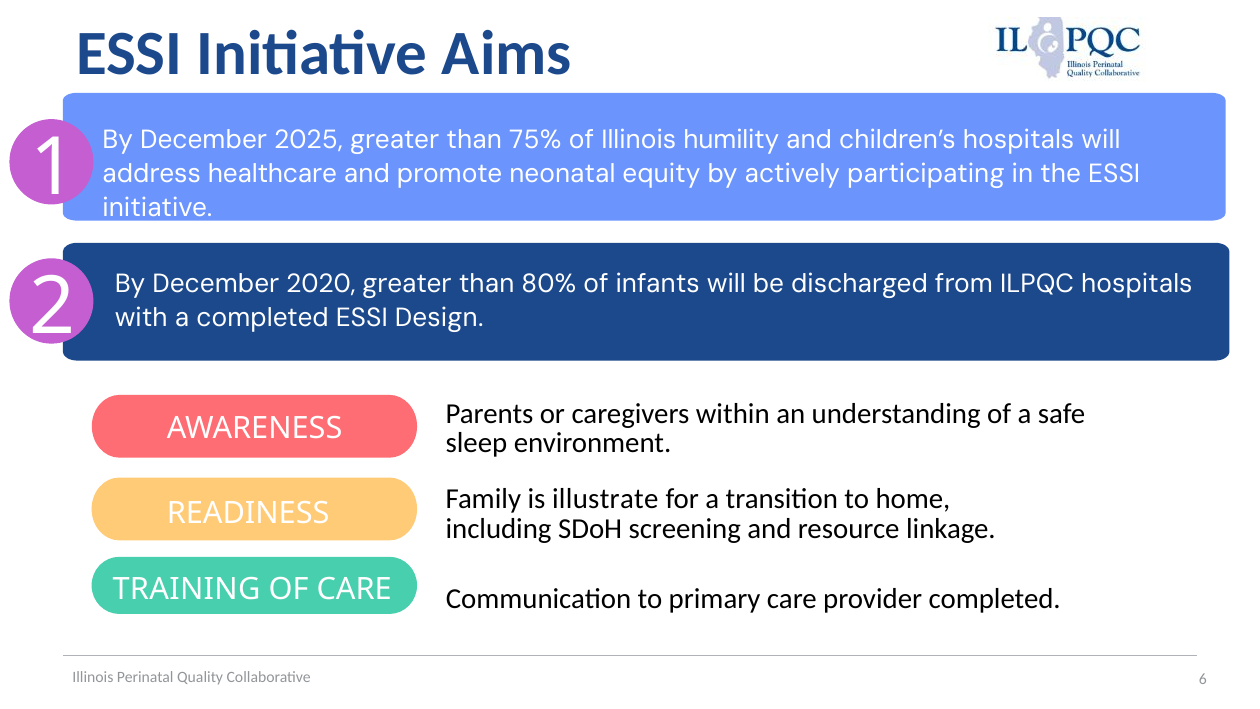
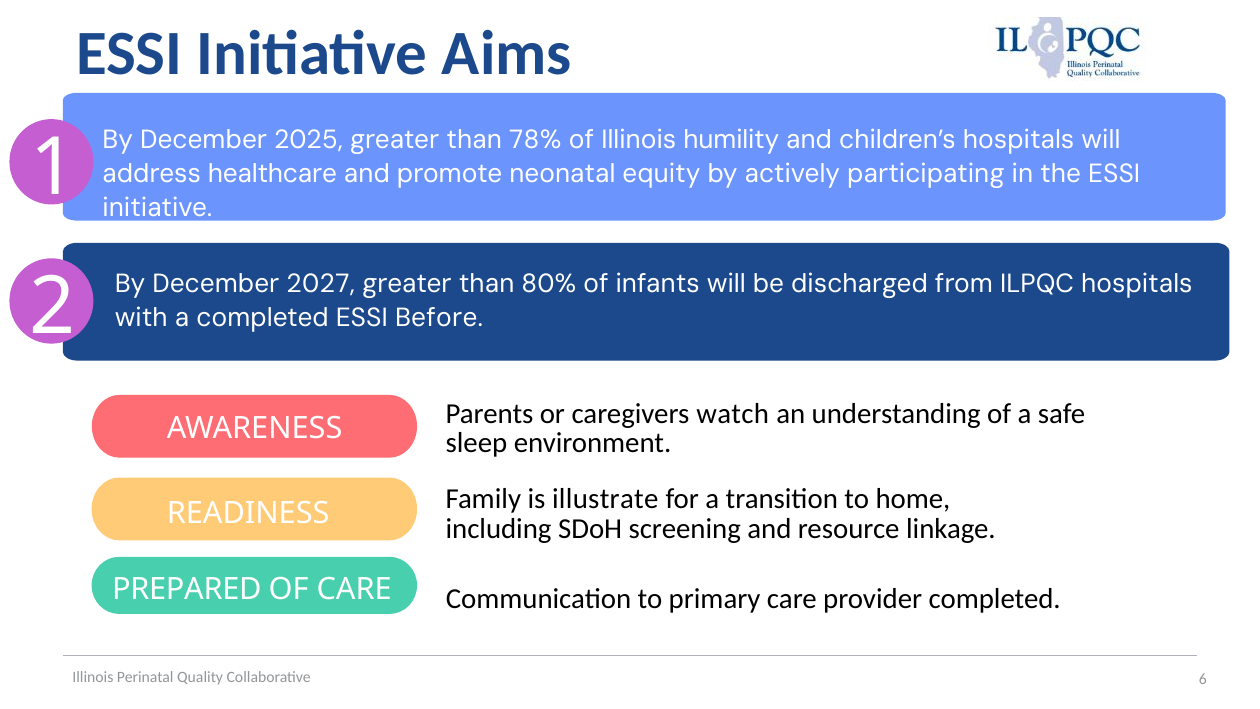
75%: 75% -> 78% (535, 140)
2020: 2020 -> 2027 (321, 284)
Design: Design -> Before (439, 318)
within: within -> watch (733, 413)
TRAINING: TRAINING -> PREPARED (187, 589)
